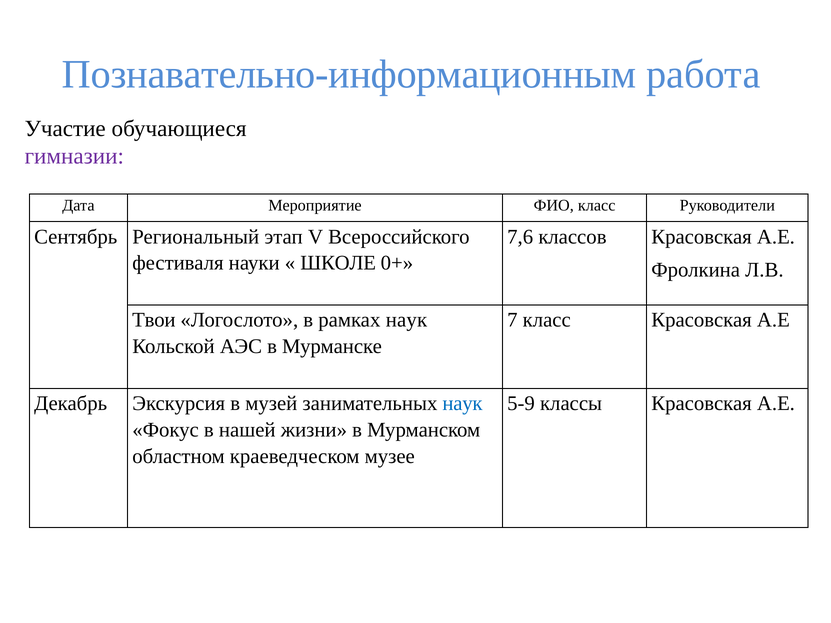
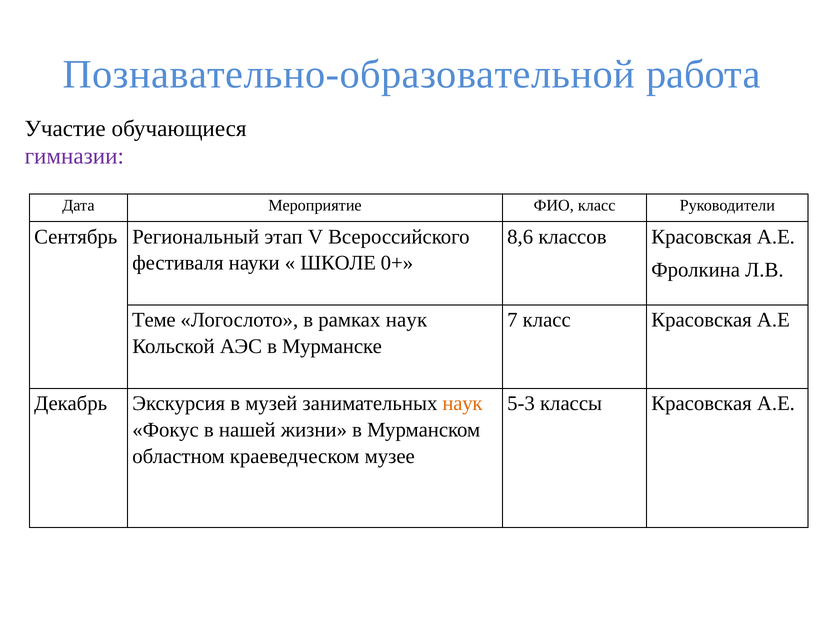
Познавательно-информационным: Познавательно-информационным -> Познавательно-образовательной (349, 75)
7,6: 7,6 -> 8,6 (520, 237)
Твои: Твои -> Теме (154, 320)
наук colour: blue -> orange (462, 404)
5-9: 5-9 -> 5-3 (521, 404)
